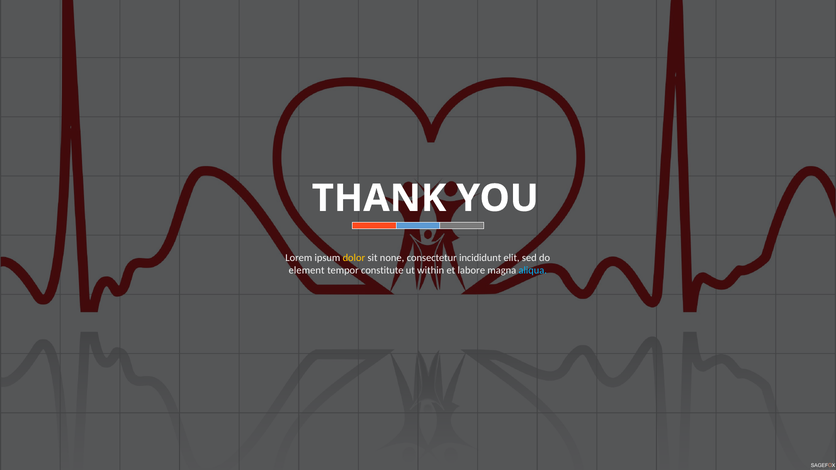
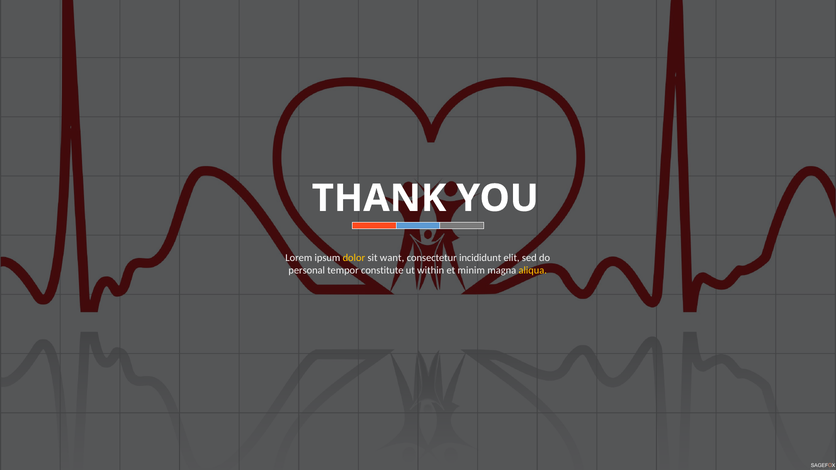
none: none -> want (392, 258)
element: element -> personal (307, 271)
labore: labore -> minim (471, 271)
aliqua colour: light blue -> yellow (533, 271)
